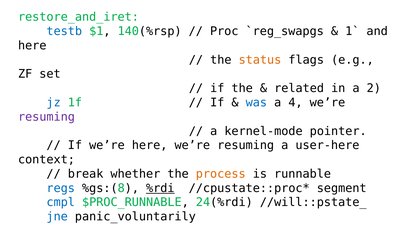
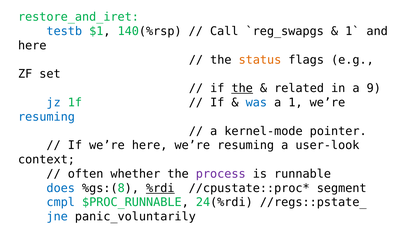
Proc: Proc -> Call (224, 31)
the underline: none -> present (242, 88)
2: 2 -> 9 (374, 88)
a 4: 4 -> 1 (295, 102)
resuming colour: purple -> blue (46, 117)
user-here: user-here -> user-look (327, 145)
break: break -> often (86, 173)
process colour: orange -> purple (221, 173)
regs: regs -> does (61, 188)
//will::pstate_: //will::pstate_ -> //regs::pstate_ (313, 202)
